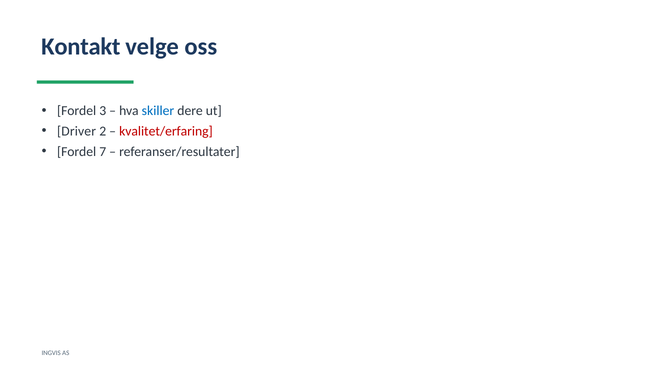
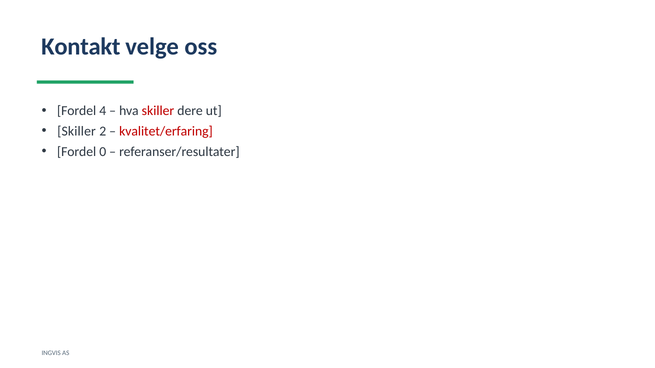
3: 3 -> 4 (103, 111)
skiller colour: blue -> red (158, 111)
Driver: Driver -> Skiller (77, 131)
7: 7 -> 0 (103, 152)
